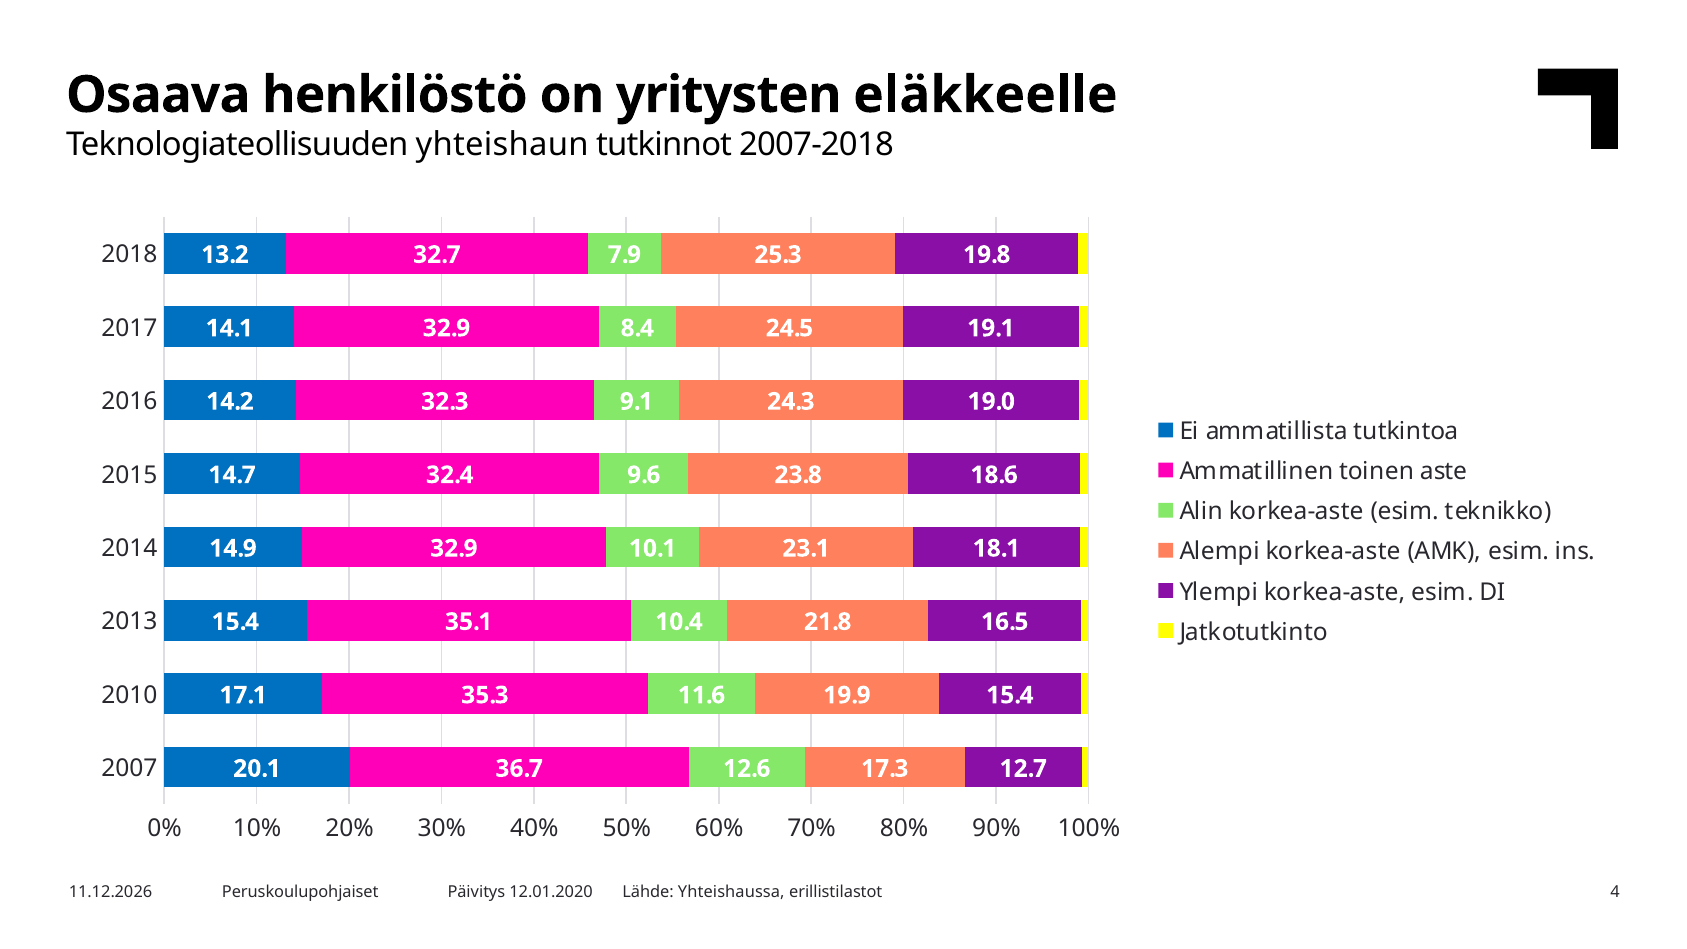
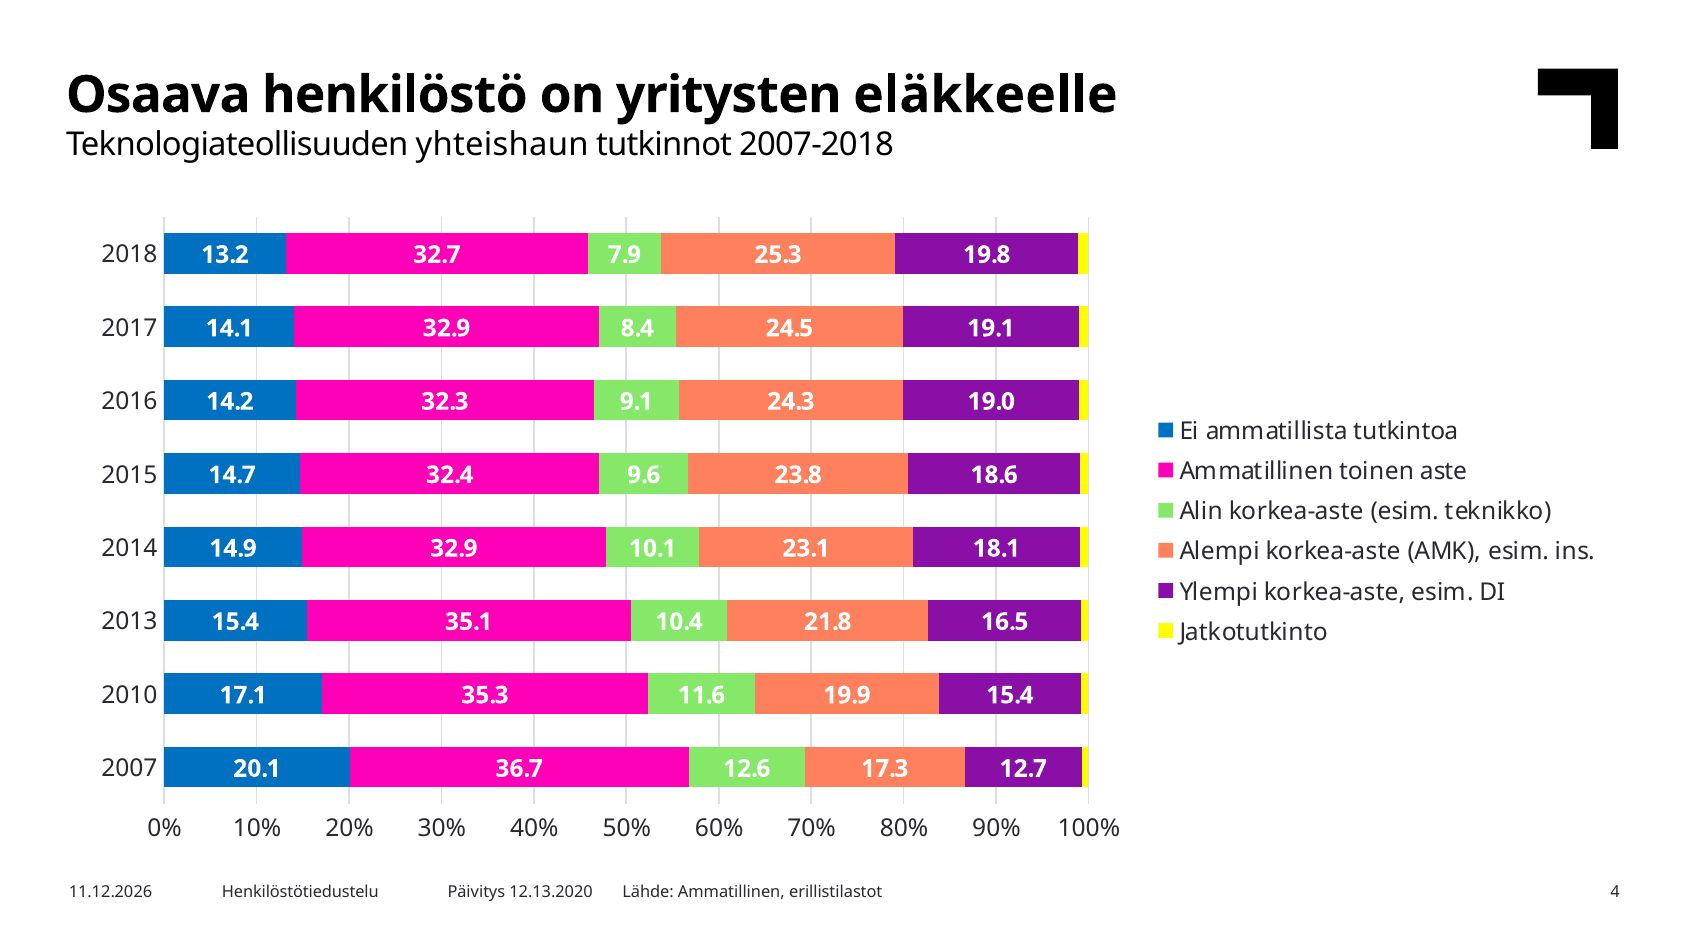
Peruskoulupohjaiset: Peruskoulupohjaiset -> Henkilöstötiedustelu (300, 892)
12.01.2020: 12.01.2020 -> 12.13.2020 (551, 892)
Lähde Yhteishaussa: Yhteishaussa -> Ammatillinen (731, 892)
